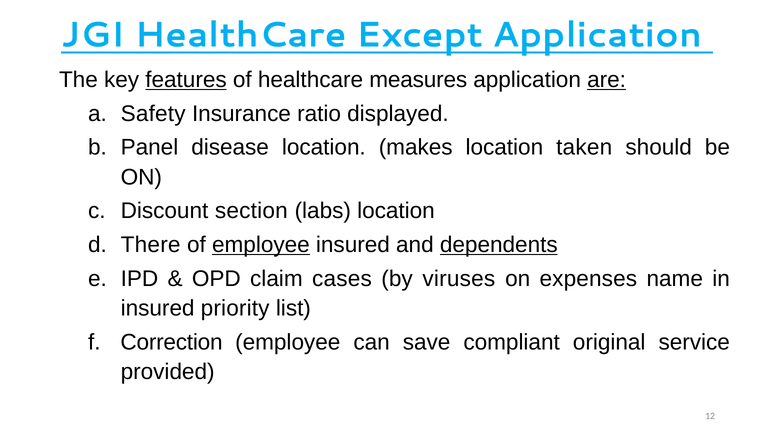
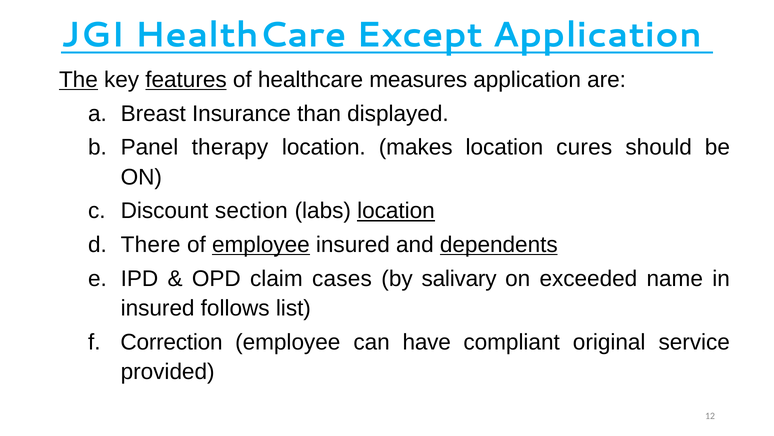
The underline: none -> present (78, 80)
are underline: present -> none (607, 80)
Safety: Safety -> Breast (153, 113)
ratio: ratio -> than (319, 113)
disease: disease -> therapy (230, 147)
taken: taken -> cures (584, 147)
location underline: none -> present (396, 211)
viruses: viruses -> salivary (459, 278)
expenses: expenses -> exceeded (588, 278)
priority: priority -> follows (235, 308)
save: save -> have (427, 342)
